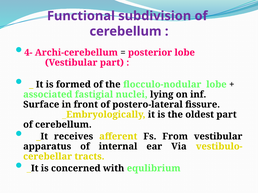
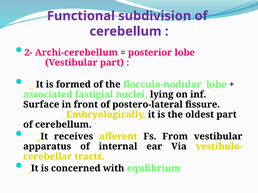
4-: 4- -> 2- (28, 53)
